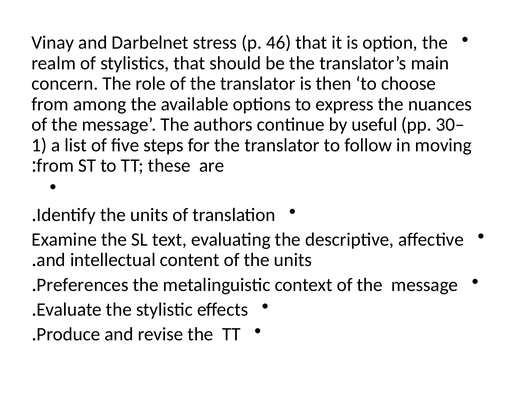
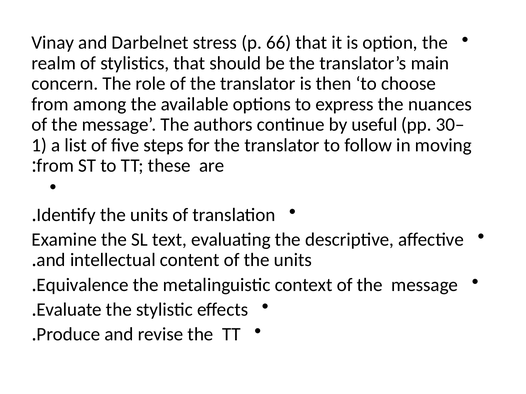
46: 46 -> 66 (279, 43)
Preferences: Preferences -> Equivalence (83, 285)
